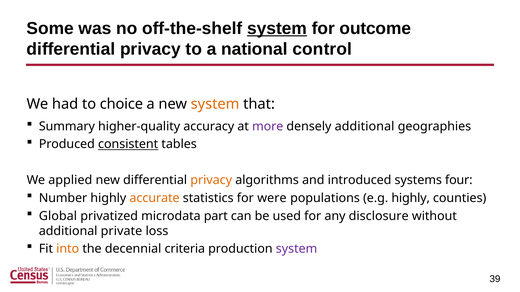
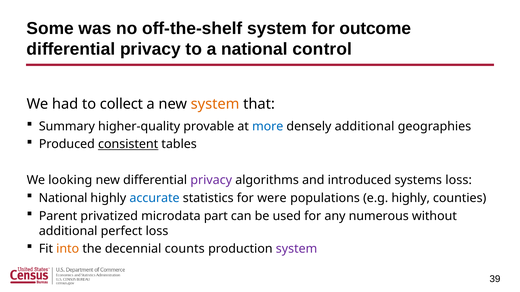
system underline: present -> none (277, 28)
choice: choice -> collect (121, 104)
accuracy: accuracy -> provable (209, 126)
more colour: purple -> blue (268, 126)
applied: applied -> looking (70, 180)
privacy colour: orange -> purple (211, 180)
systems four: four -> loss (459, 180)
Number: Number -> National (63, 198)
accurate colour: orange -> blue (155, 198)
Global: Global -> Parent (58, 216)
disclosure: disclosure -> numerous (379, 216)
private: private -> perfect (122, 231)
criteria: criteria -> counts (185, 249)
